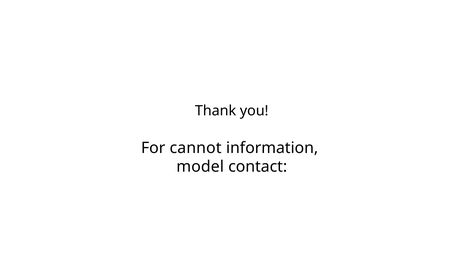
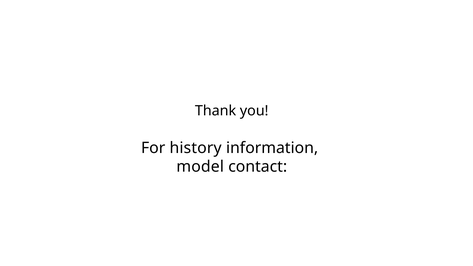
cannot: cannot -> history (196, 148)
